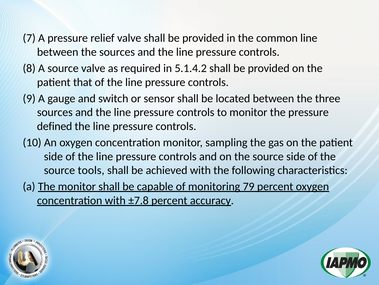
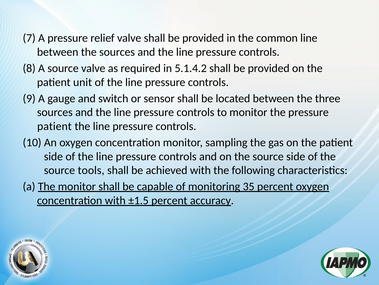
that: that -> unit (83, 82)
defined: defined -> patient (54, 126)
79: 79 -> 35 (249, 186)
±7.8: ±7.8 -> ±1.5 (138, 200)
